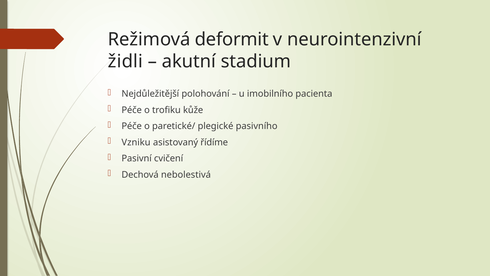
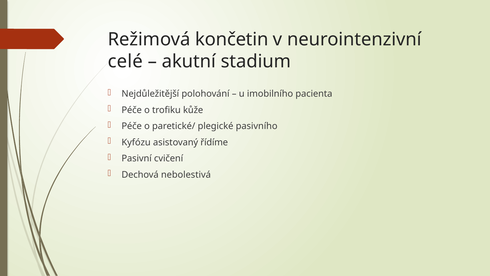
deformit: deformit -> končetin (232, 39)
židli: židli -> celé (125, 61)
Vzniku: Vzniku -> Kyfózu (136, 142)
